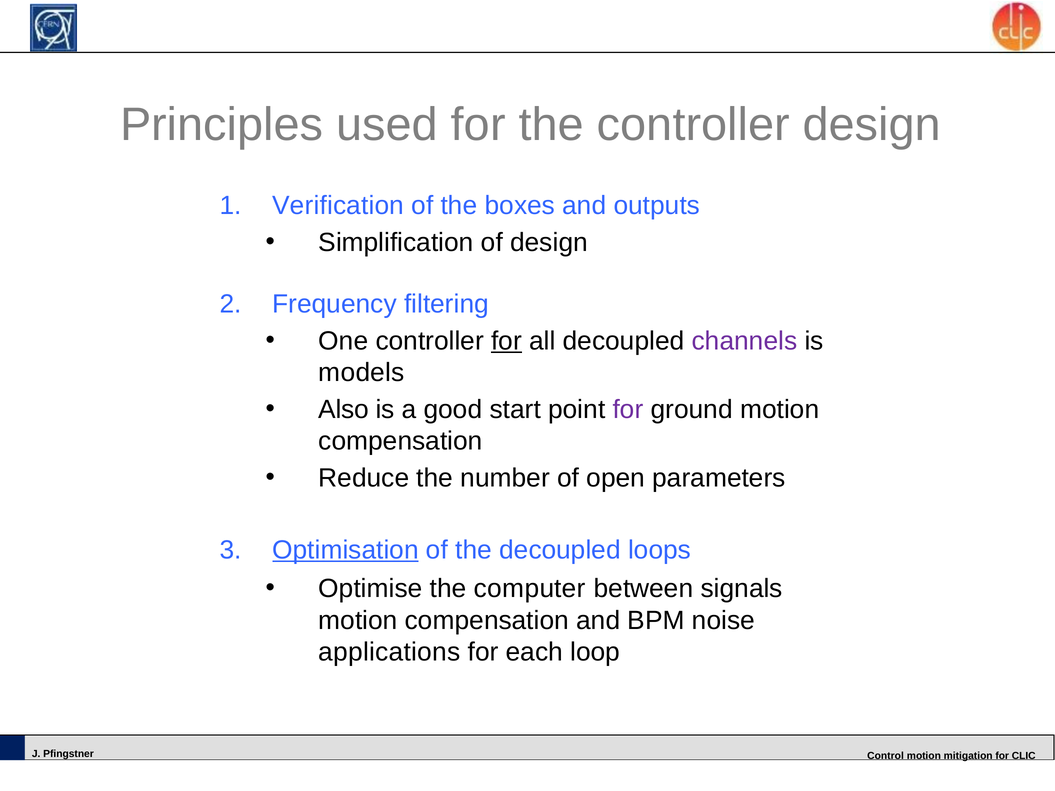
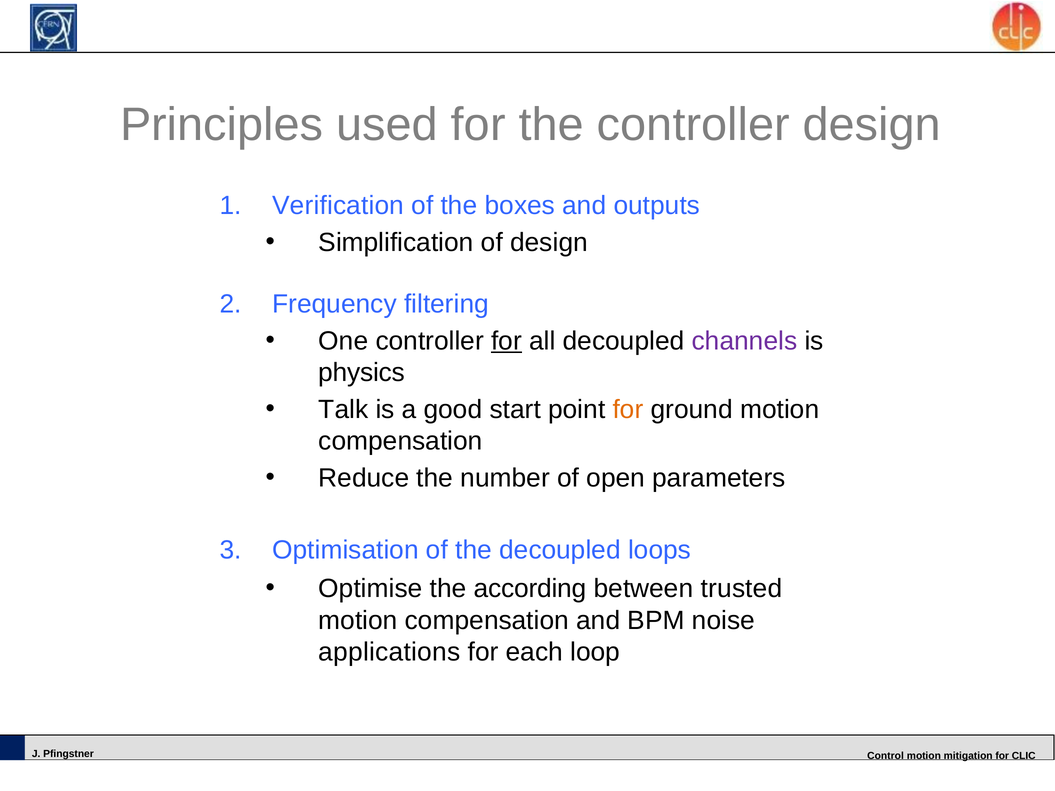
models: models -> physics (362, 373)
Also: Also -> Talk (343, 410)
for colour: purple -> orange (628, 410)
Optimisation underline: present -> none (346, 550)
computer: computer -> according (530, 589)
signals: signals -> trusted (742, 589)
